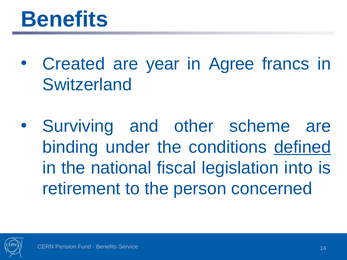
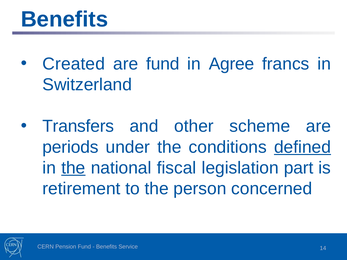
are year: year -> fund (163, 64)
Surviving: Surviving -> Transfers (78, 126)
binding: binding -> periods (70, 147)
the underline: none -> present (73, 168)
into: into -> part (299, 168)
